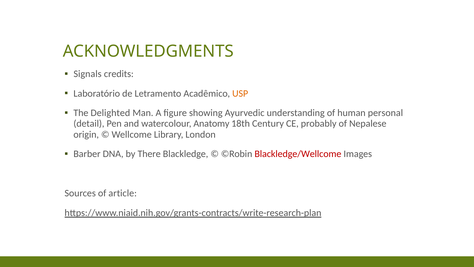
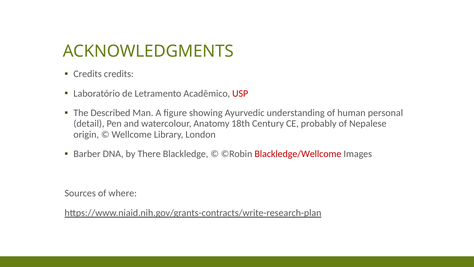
Signals: Signals -> Credits (88, 74)
USP colour: orange -> red (240, 93)
Delighted: Delighted -> Described (110, 113)
article: article -> where (123, 193)
